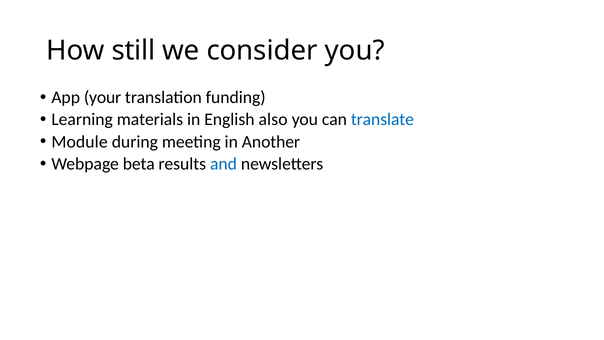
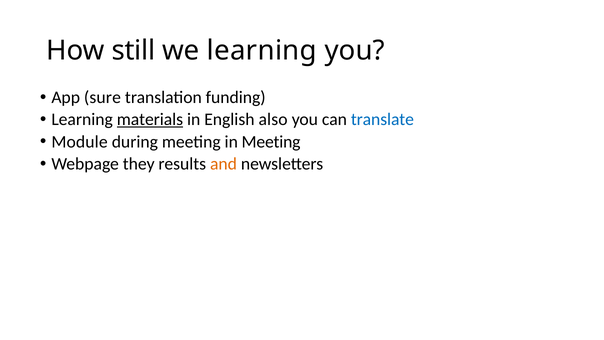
we consider: consider -> learning (262, 51)
your: your -> sure (102, 97)
materials underline: none -> present (150, 120)
in Another: Another -> Meeting (271, 142)
beta: beta -> they (139, 164)
and colour: blue -> orange (224, 164)
